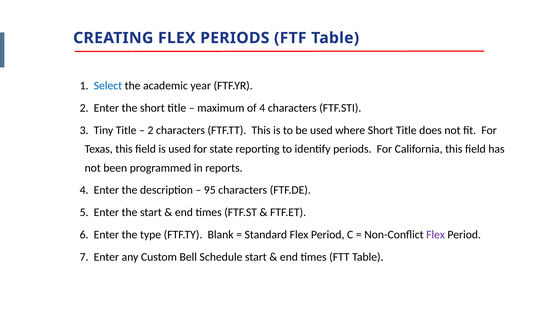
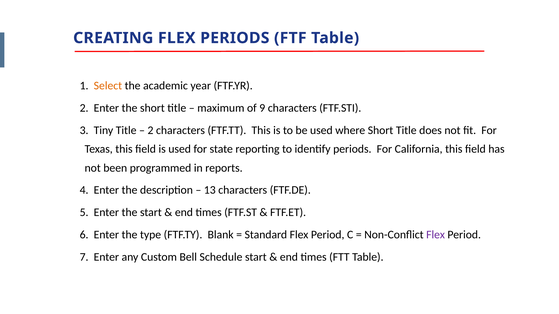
Select colour: blue -> orange (108, 86)
of 4: 4 -> 9 (262, 108)
95: 95 -> 13 (210, 190)
